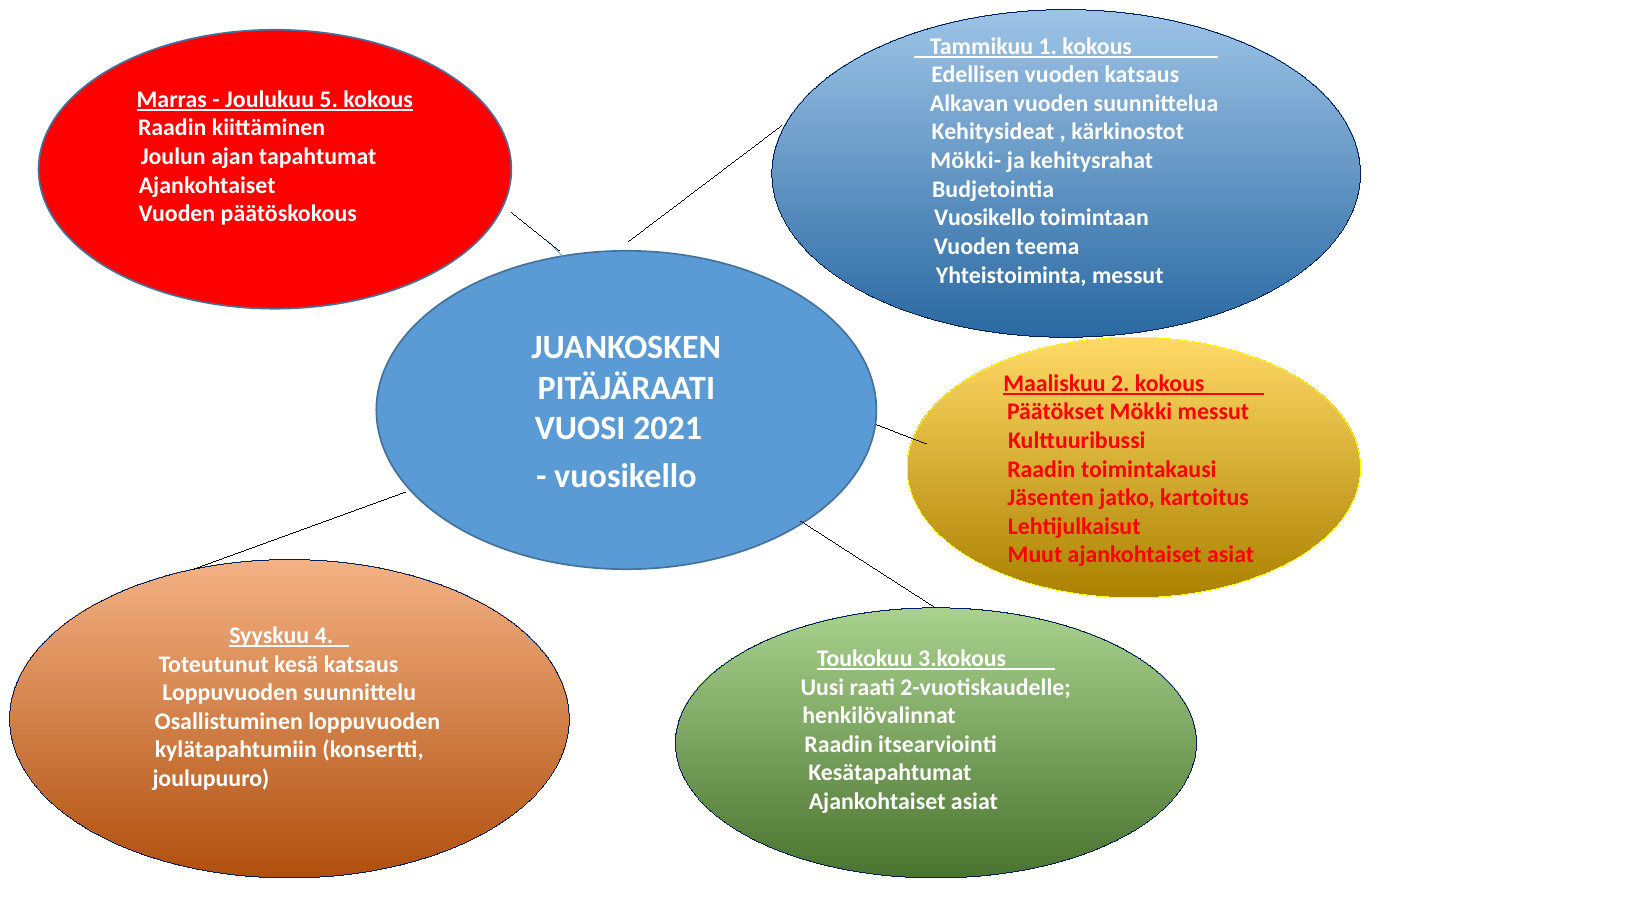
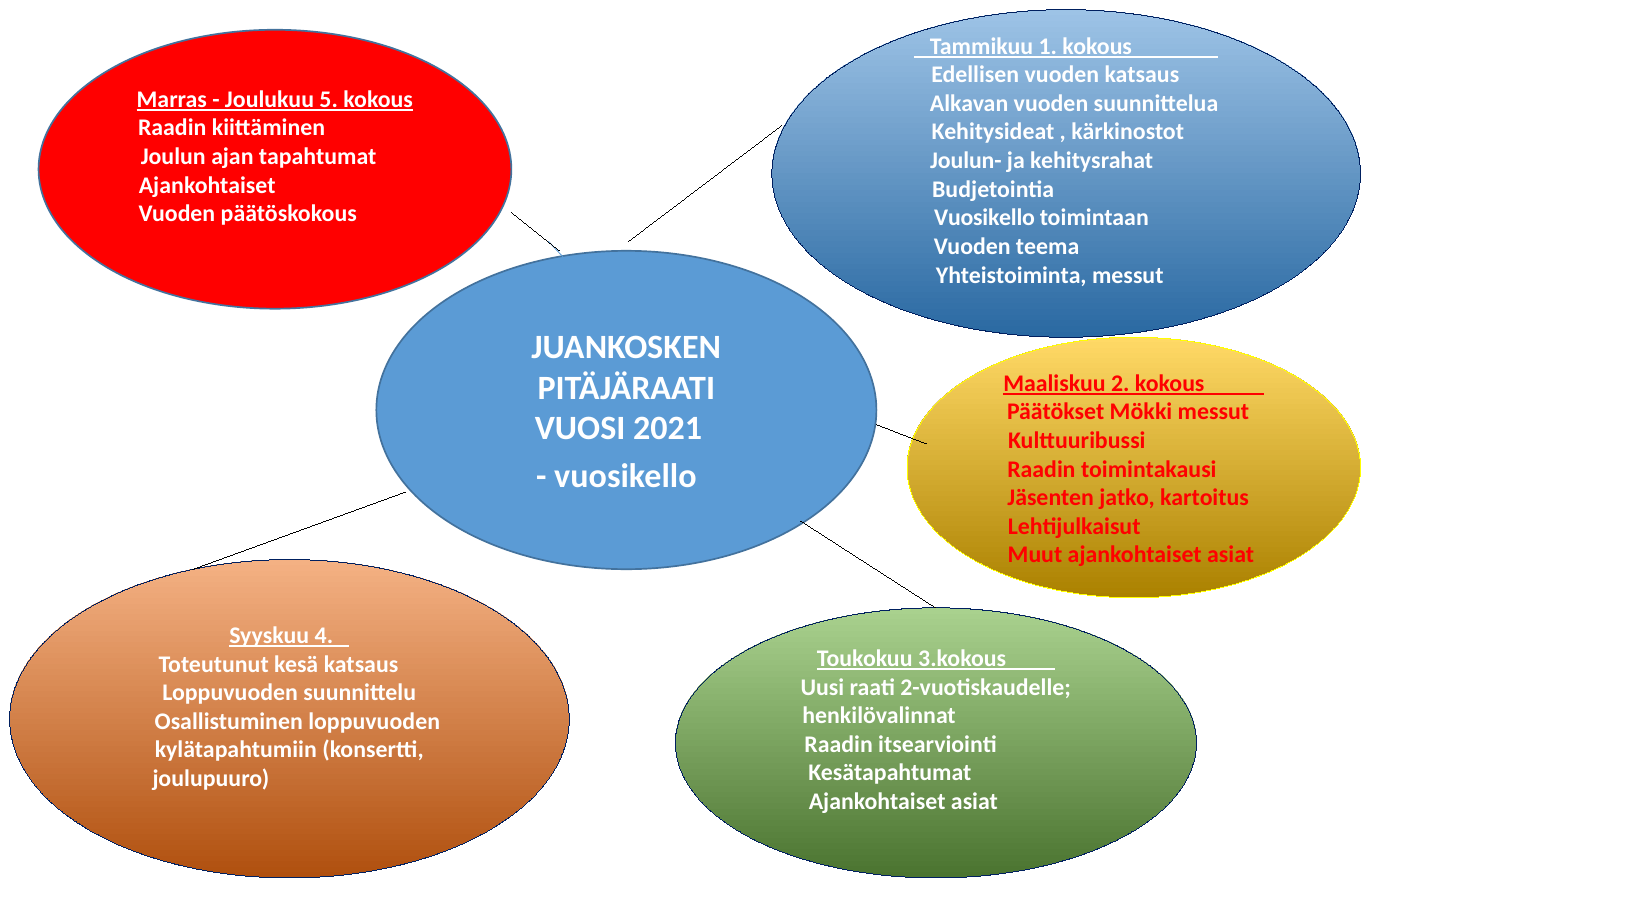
Mökki-: Mökki- -> Joulun- (966, 161)
